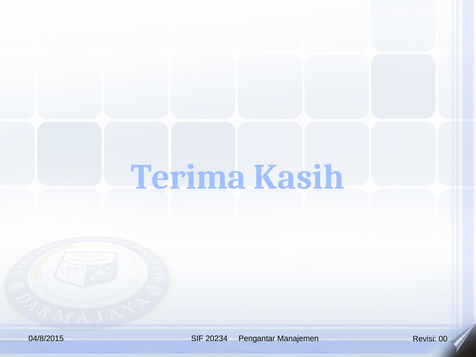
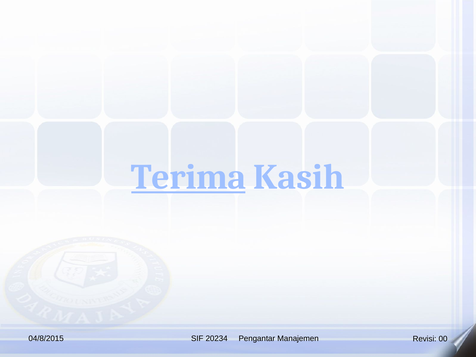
Terima underline: none -> present (189, 177)
